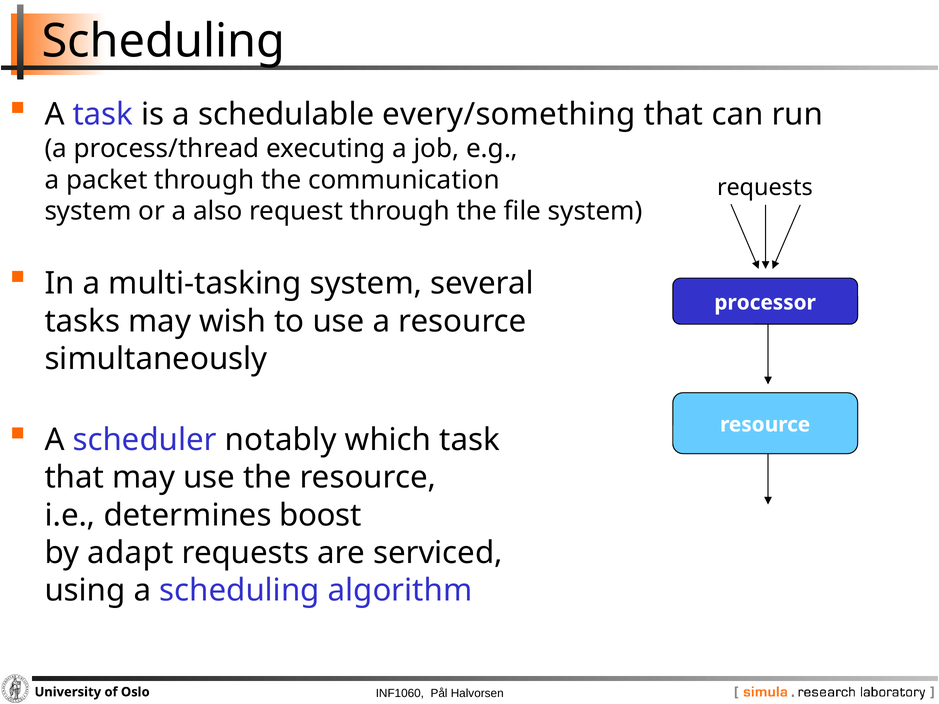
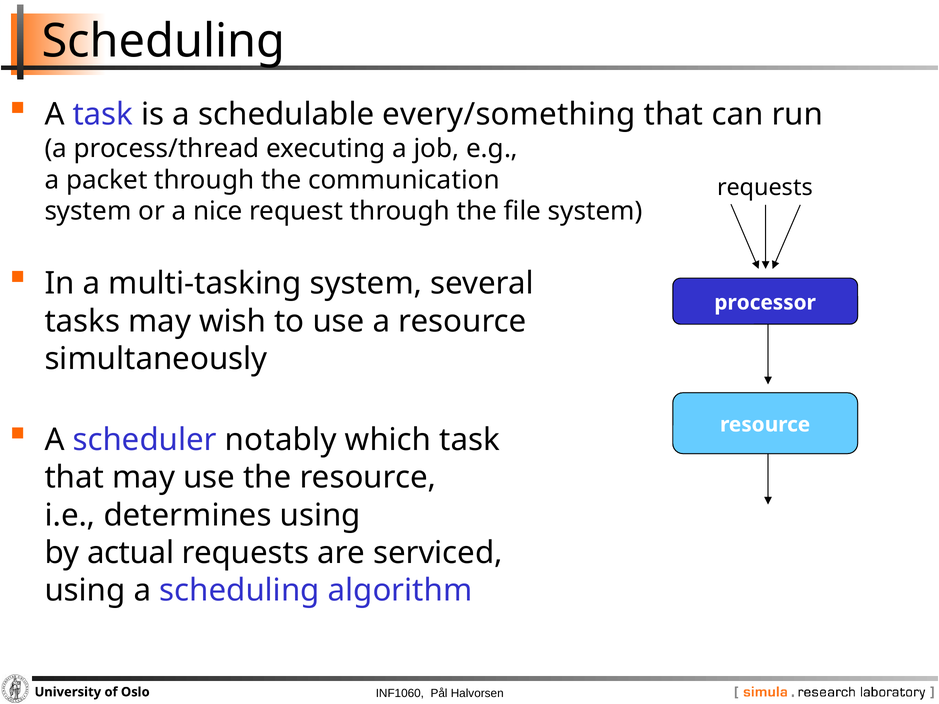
also: also -> nice (218, 211)
determines boost: boost -> using (320, 515)
adapt: adapt -> actual (131, 553)
